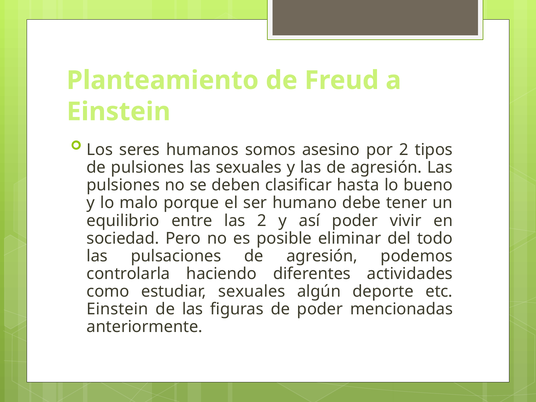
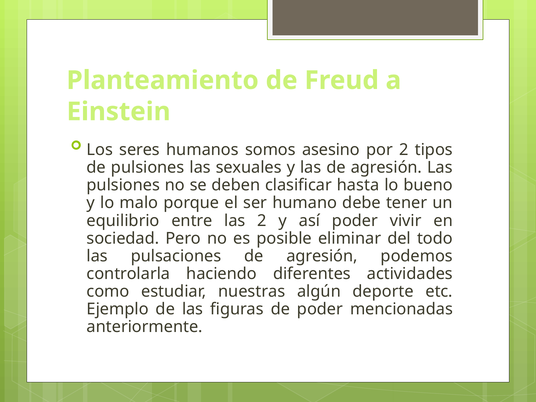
estudiar sexuales: sexuales -> nuestras (252, 291)
Einstein: Einstein -> Ejemplo (118, 309)
